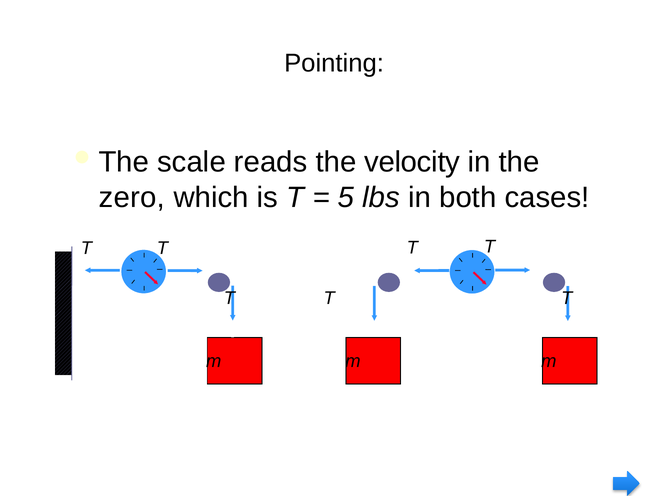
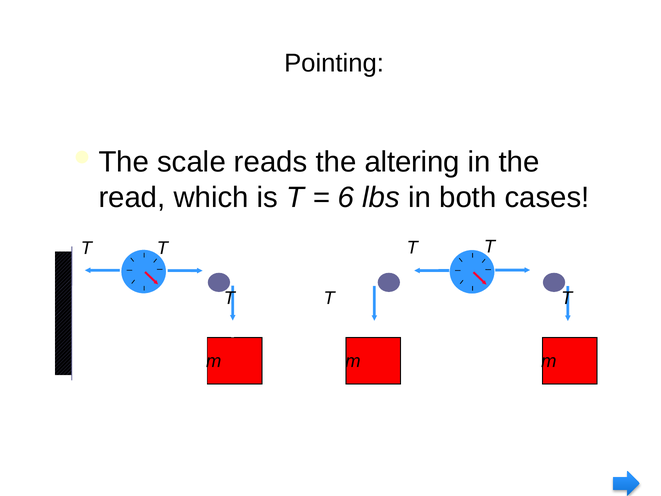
velocity: velocity -> altering (412, 162)
zero: zero -> read (132, 197)
5: 5 -> 6 (346, 197)
